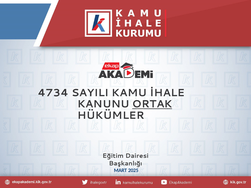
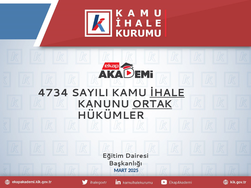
İHALE underline: none -> present (167, 93)
